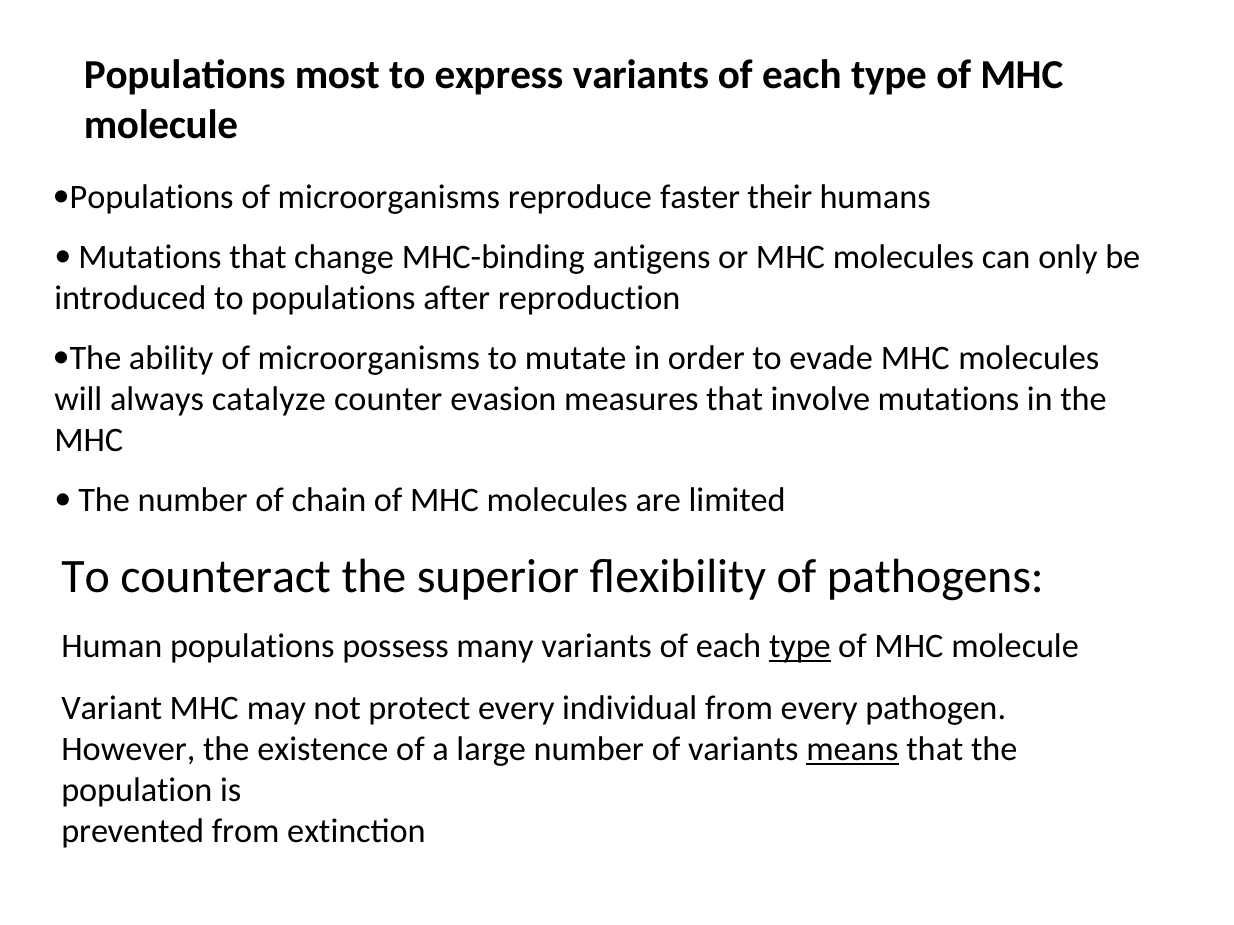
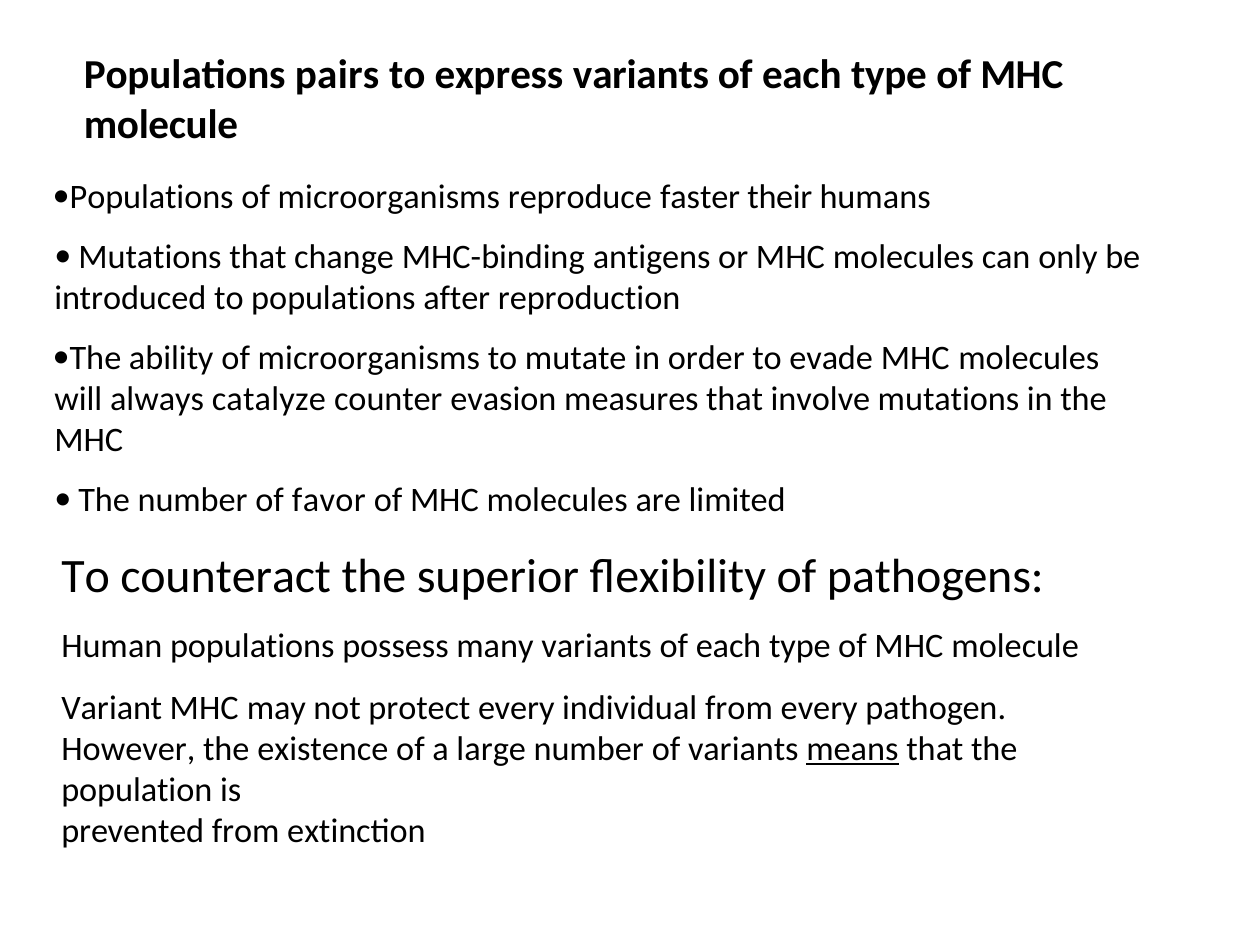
most: most -> pairs (337, 75)
chain: chain -> favor (329, 500)
type underline: present -> none (800, 647)
